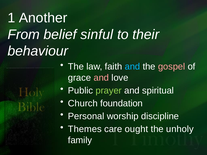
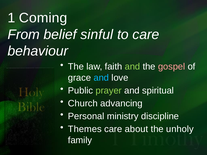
Another: Another -> Coming (43, 18)
to their: their -> care (146, 35)
and colour: light blue -> light green (132, 67)
and colour: pink -> light blue (101, 78)
foundation: foundation -> advancing (121, 104)
worship: worship -> ministry (123, 116)
ought: ought -> about (136, 129)
